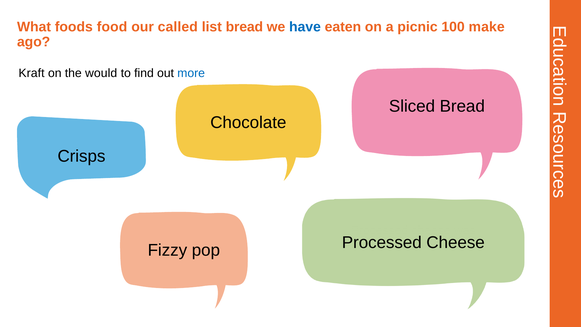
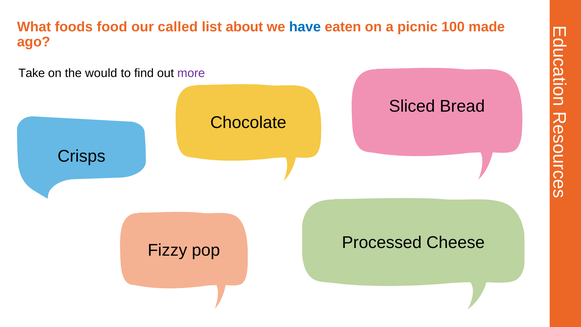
list bread: bread -> about (244, 27)
100 make: make -> made (487, 27)
Kraft: Kraft -> Take (32, 73)
more colour: blue -> purple (191, 73)
